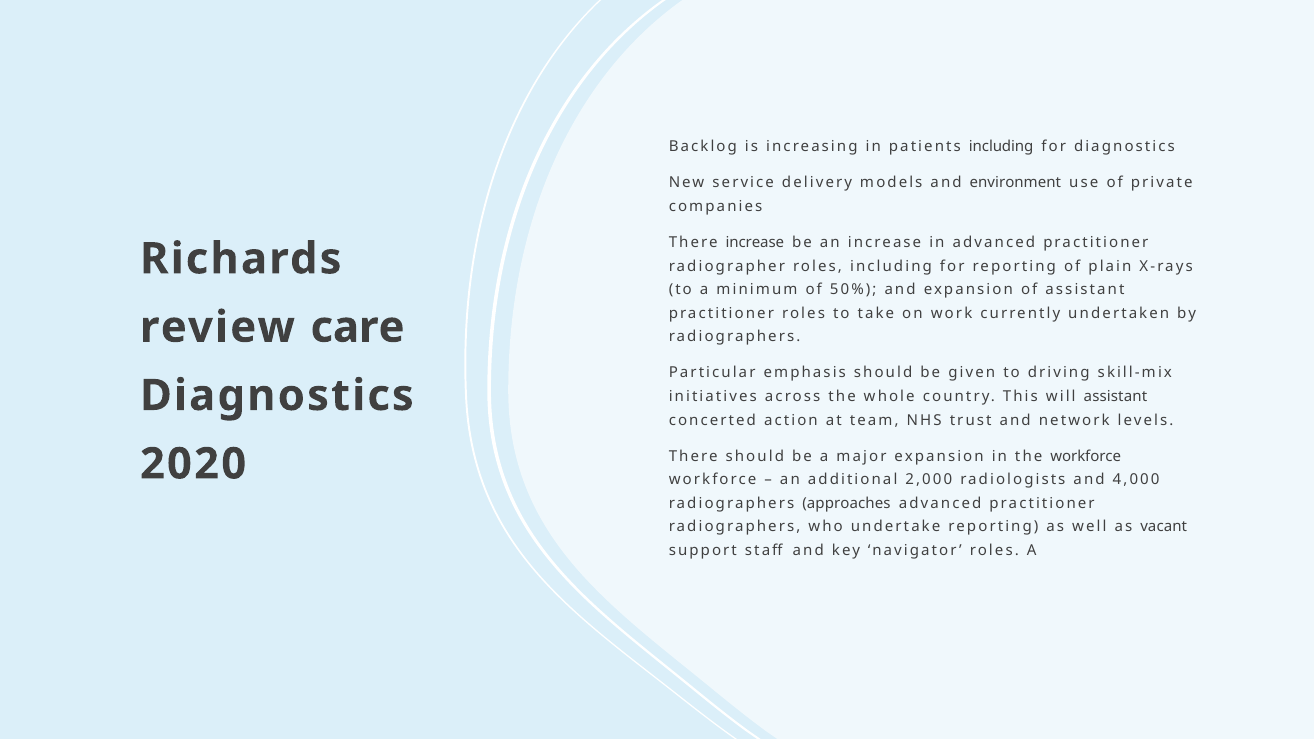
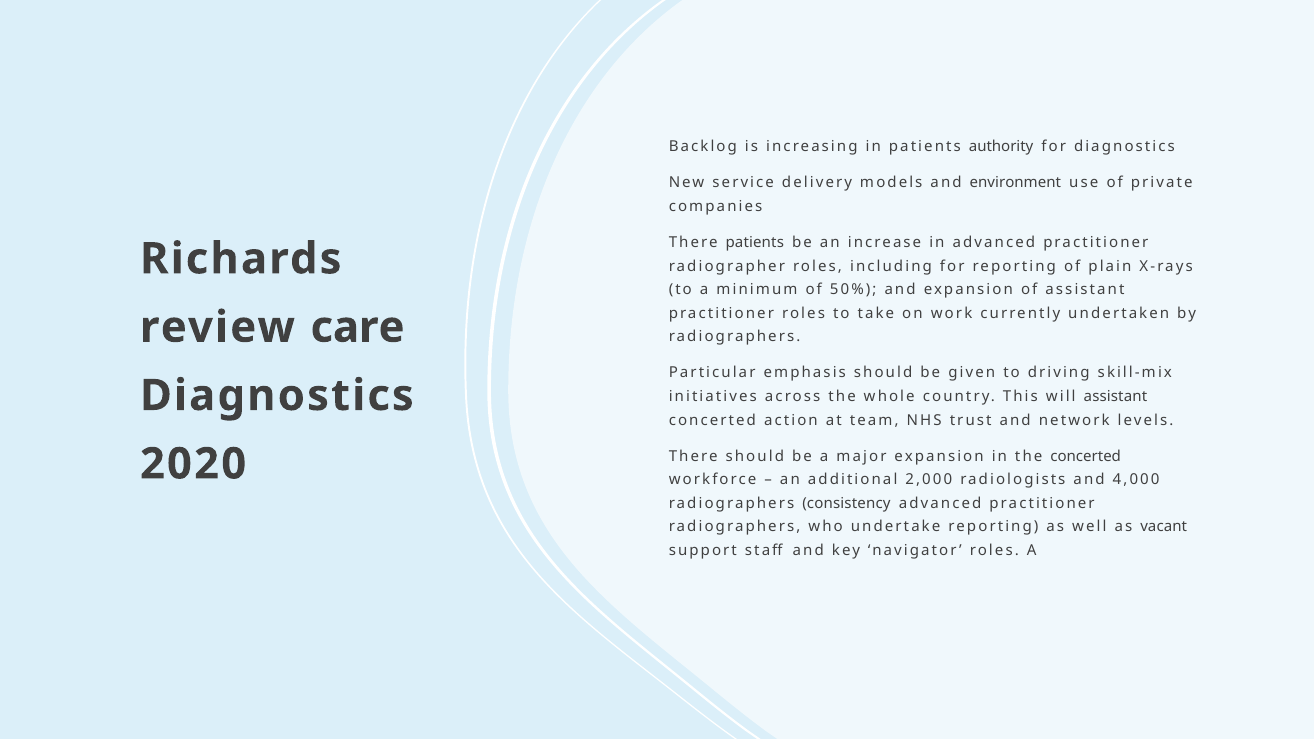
patients including: including -> authority (1001, 146)
There increase: increase -> patients (755, 243)
the workforce: workforce -> concerted (1086, 456)
approaches: approaches -> consistency (846, 504)
